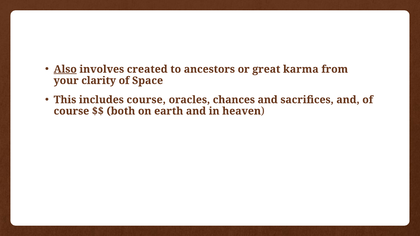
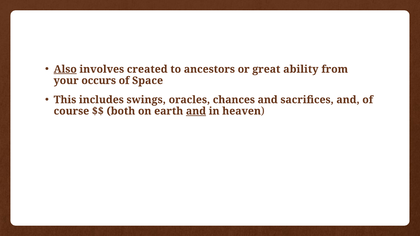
karma: karma -> ability (301, 69)
clarity: clarity -> occurs (99, 81)
includes course: course -> swings (146, 100)
and underline: none -> present (196, 111)
